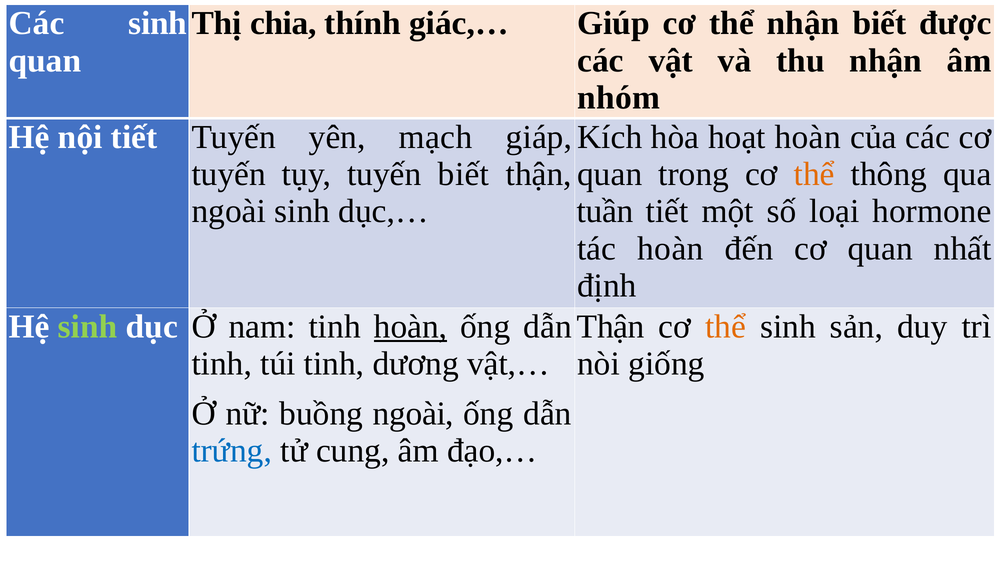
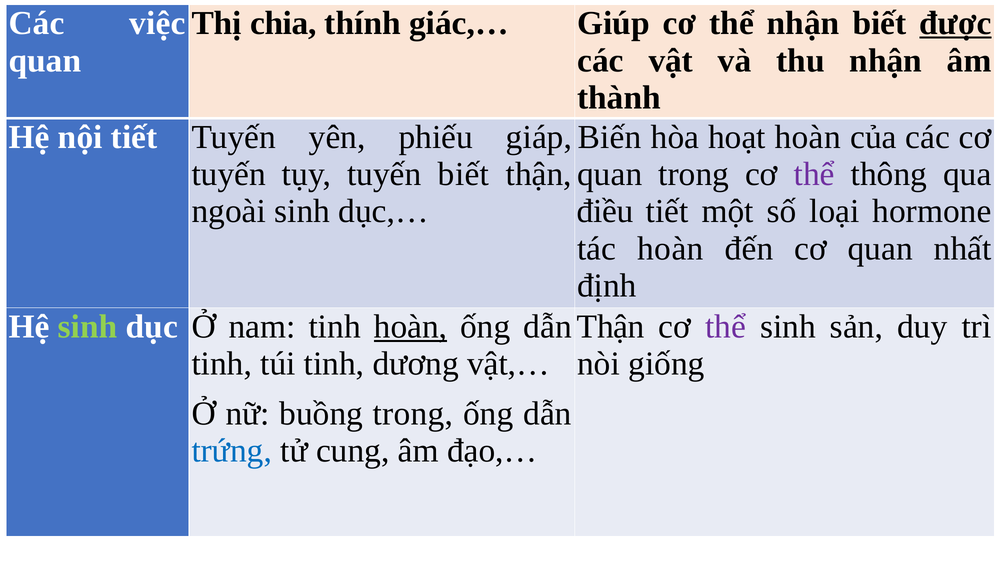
Các sinh: sinh -> việc (157, 23)
được underline: none -> present (955, 23)
nhóm: nhóm -> thành (619, 98)
mạch: mạch -> phiếu (436, 137)
Kích: Kích -> Biến (610, 137)
thể colour: orange -> purple (814, 174)
tuần: tuần -> điều (605, 211)
thể colour: orange -> purple (725, 326)
buồng ngoài: ngoài -> trong (413, 413)
